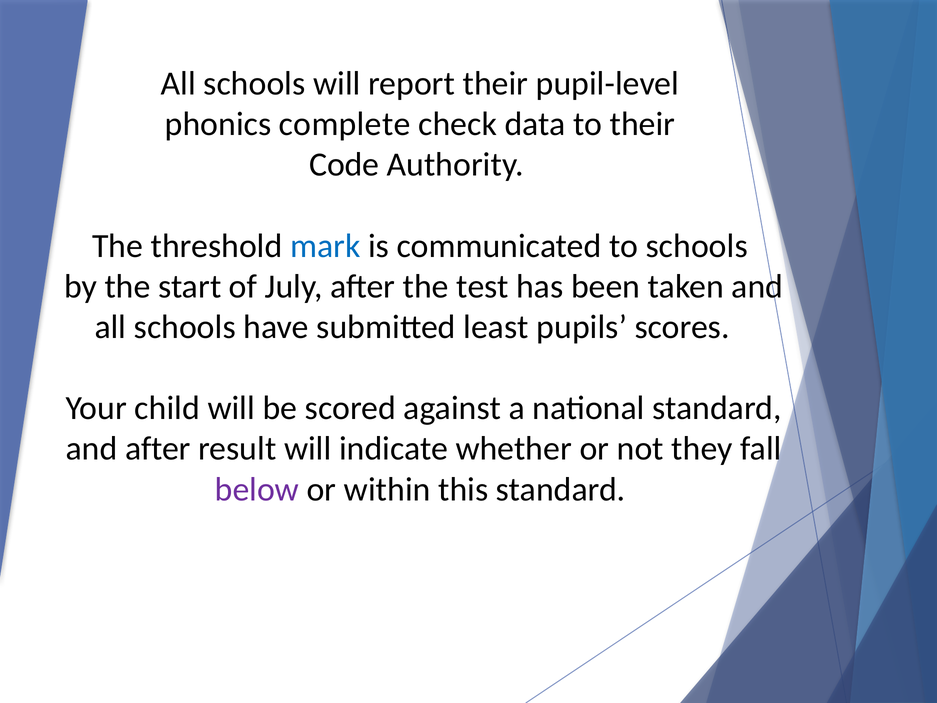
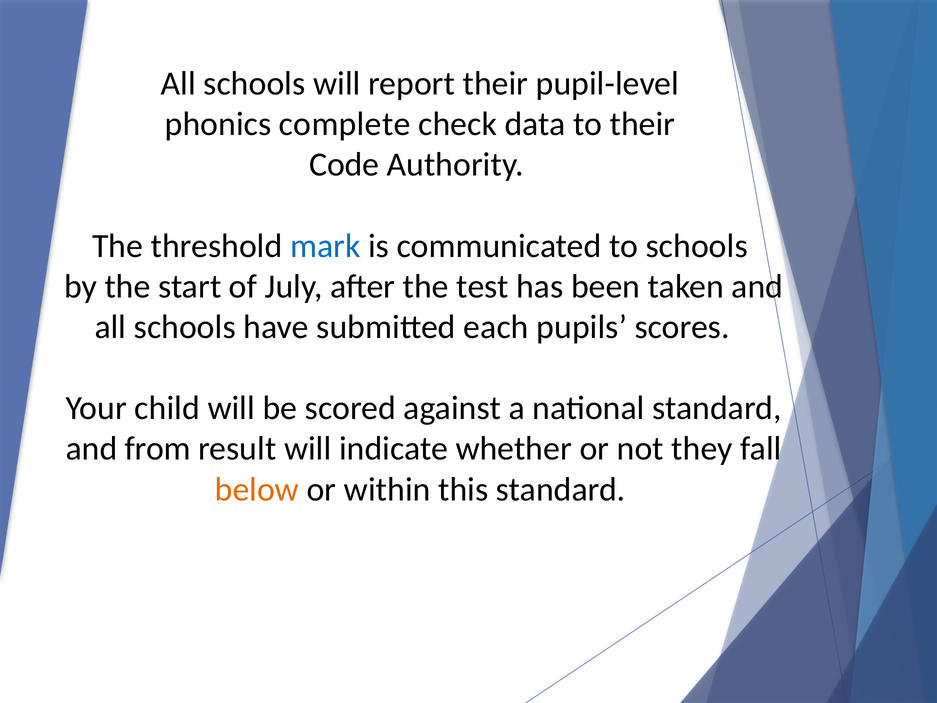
least: least -> each (496, 327)
and after: after -> from (158, 449)
below colour: purple -> orange (257, 489)
